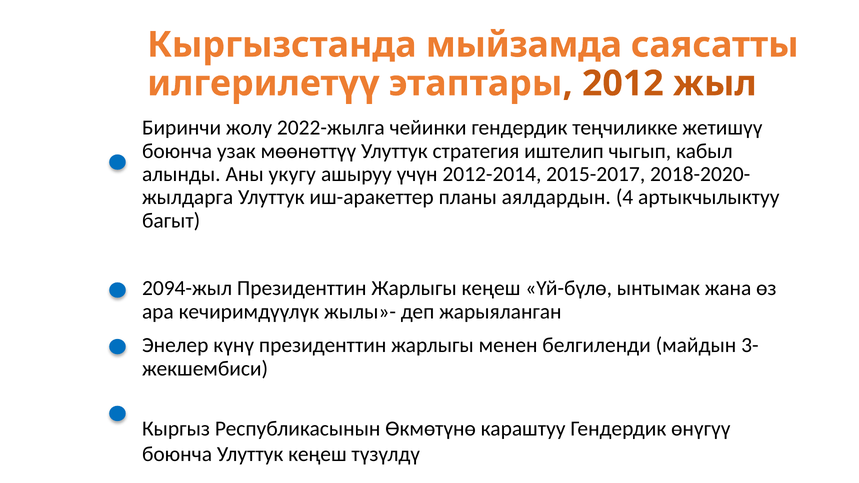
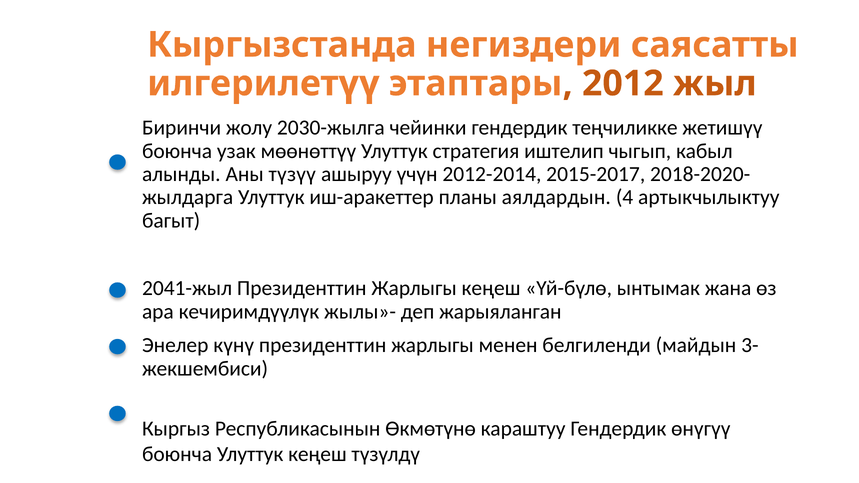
мыйзамда: мыйзамда -> негиздери (524, 45)
2022-жылга: 2022-жылга -> 2030-жылга (331, 128)
укугу: укугу -> түзүү (292, 174)
2094-жыл: 2094-жыл -> 2041-жыл (187, 288)
